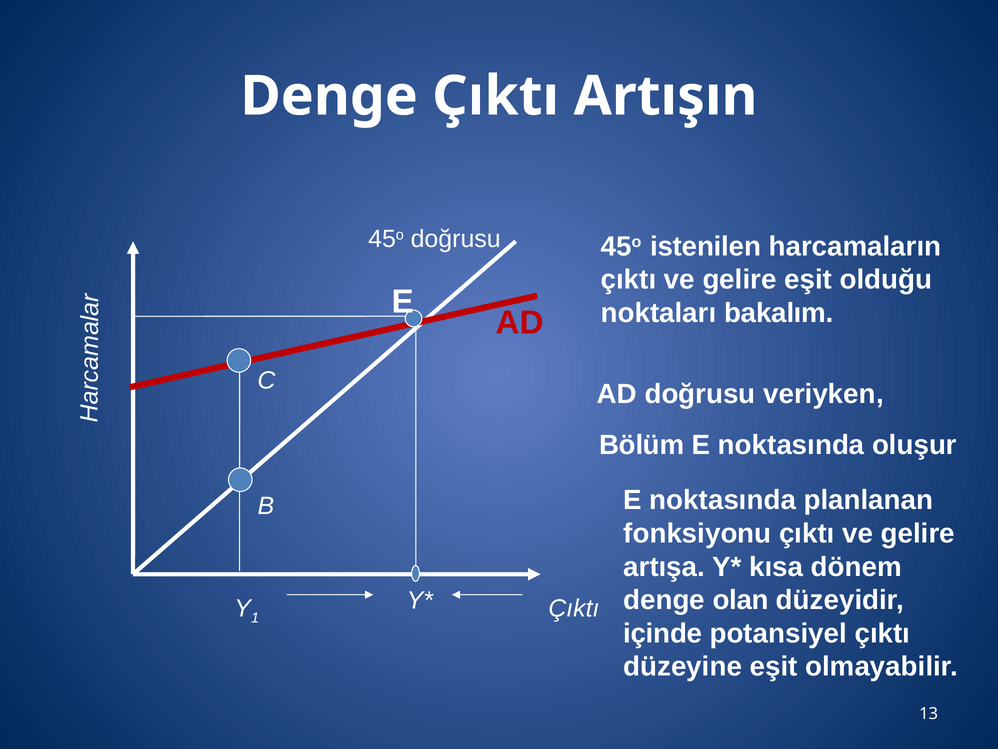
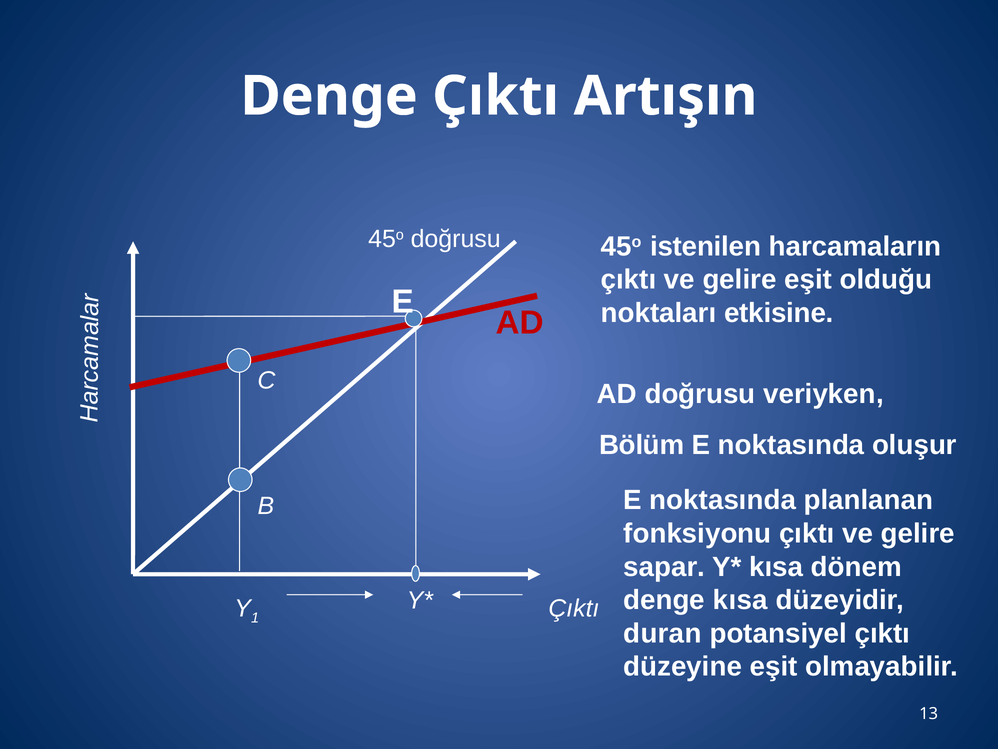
bakalım: bakalım -> etkisine (779, 313)
artışa: artışa -> sapar (664, 567)
denge olan: olan -> kısa (740, 600)
içinde: içinde -> duran (662, 633)
